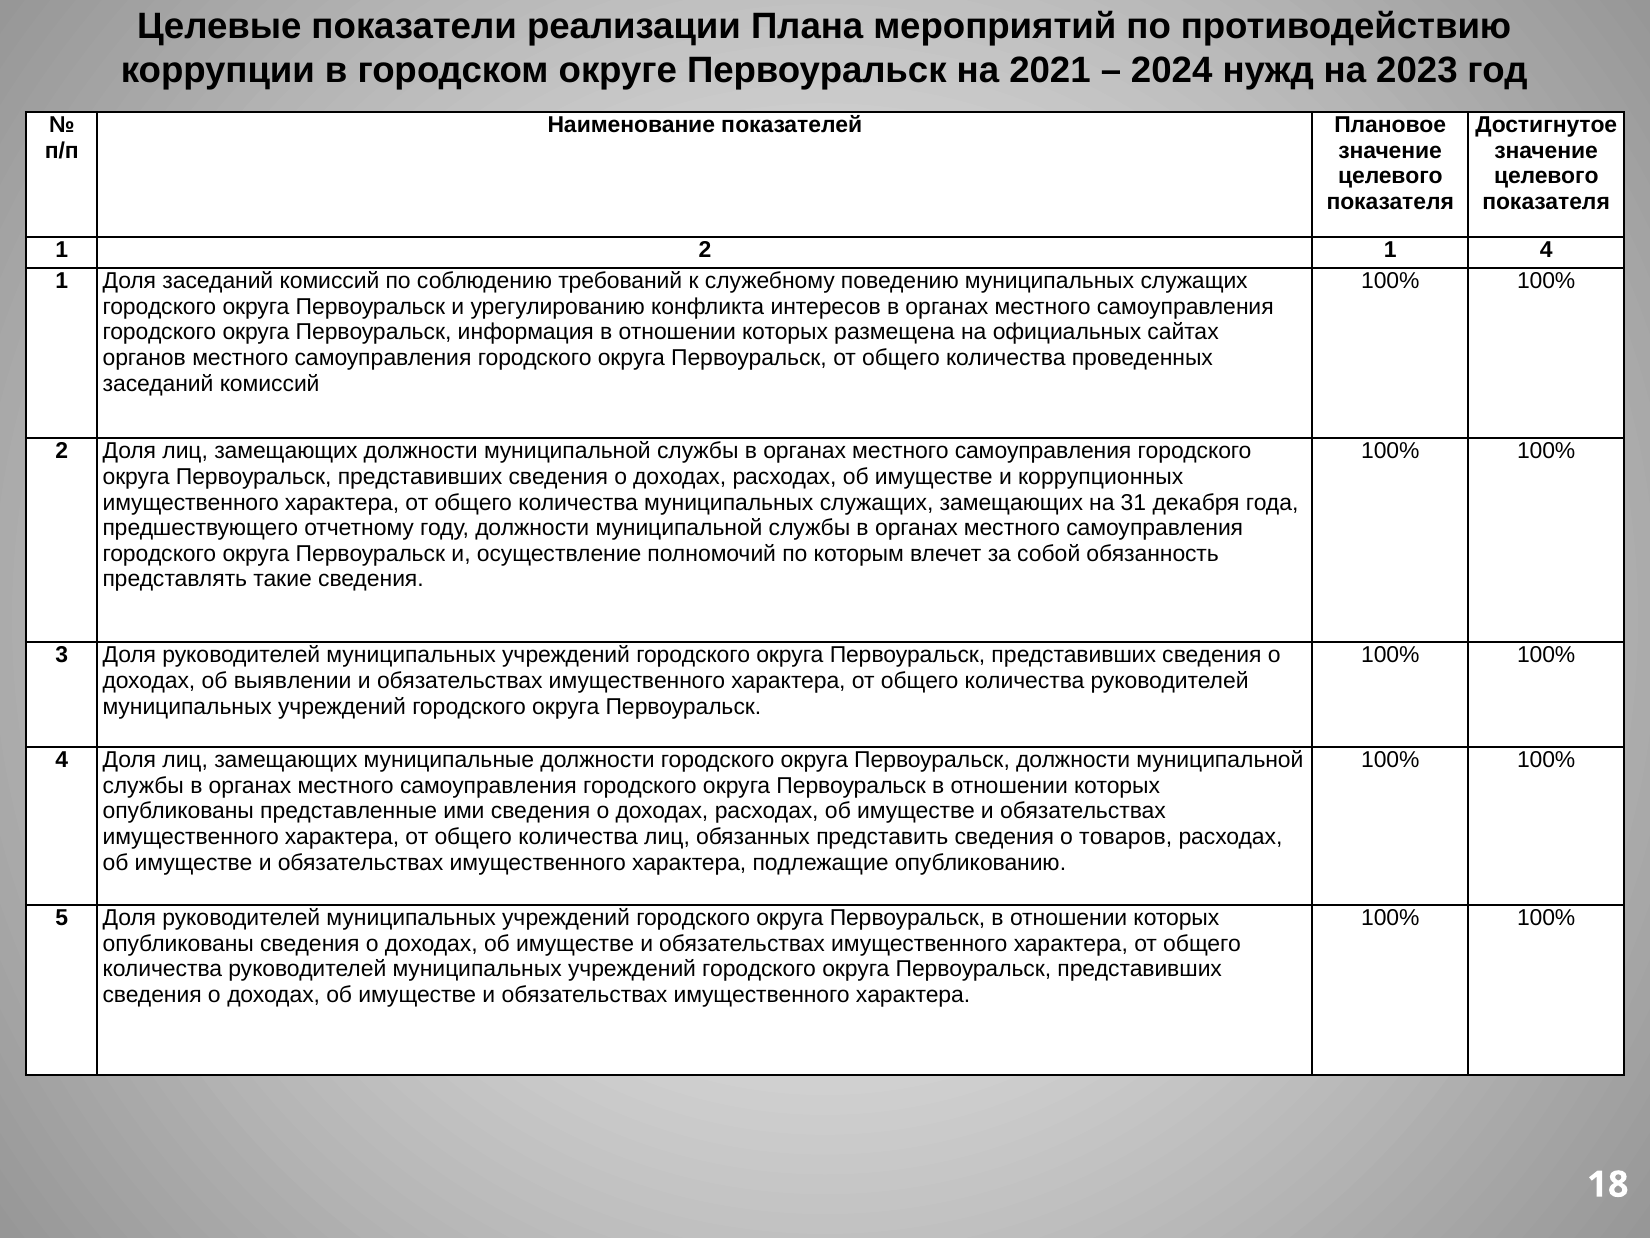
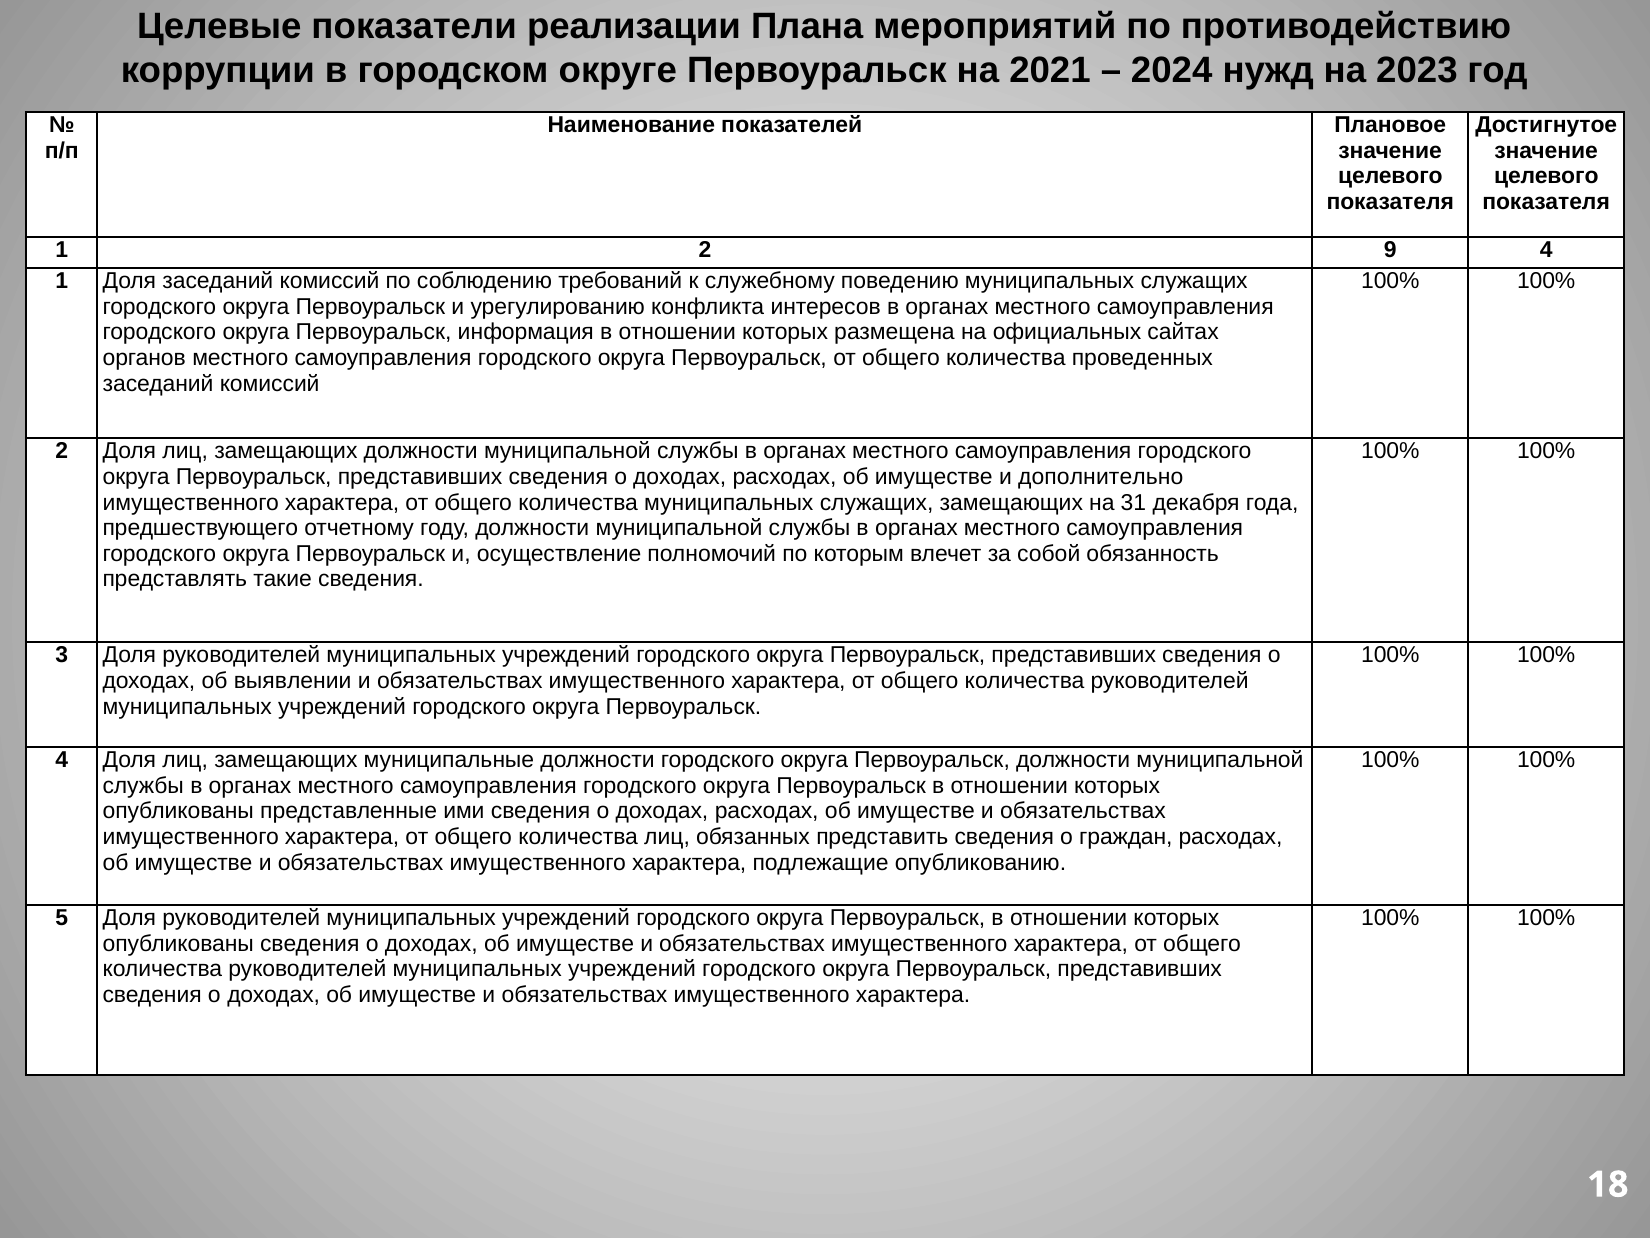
2 1: 1 -> 9 (1390, 250)
коррупционных: коррупционных -> дополнительно (1101, 477)
товаров: товаров -> граждан (1126, 837)
